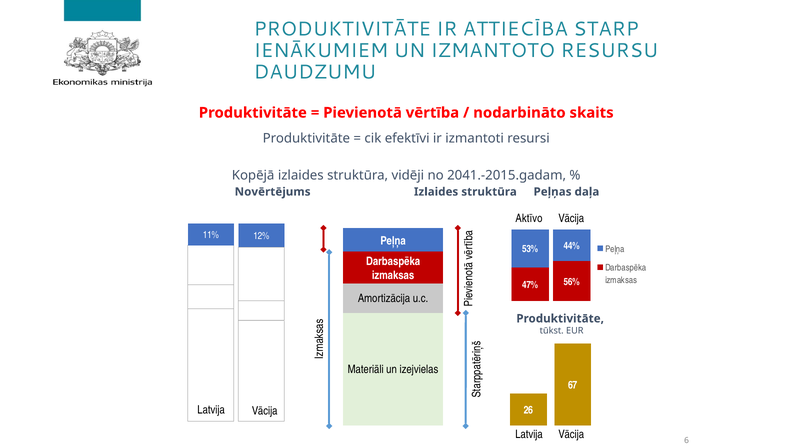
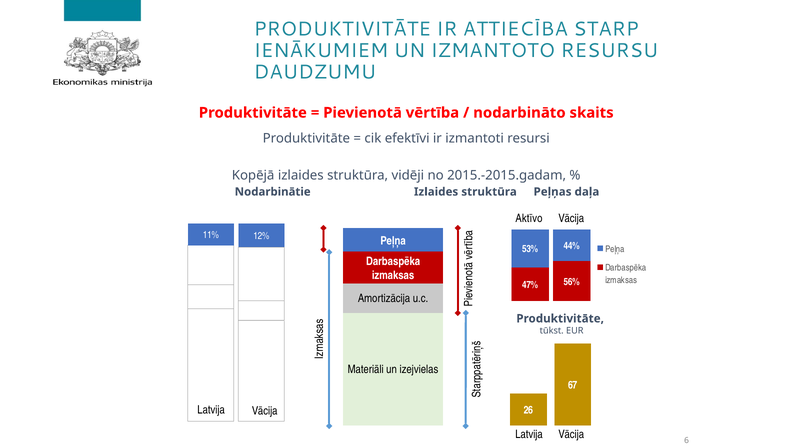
2041.-2015.gadam: 2041.-2015.gadam -> 2015.-2015.gadam (507, 175)
Novērtējums: Novērtējums -> Nodarbinātie (273, 192)
